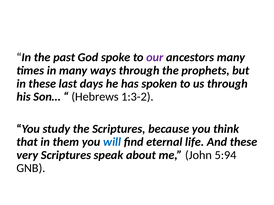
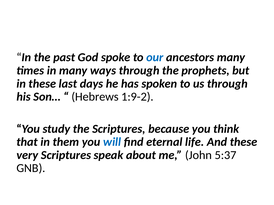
our colour: purple -> blue (155, 57)
1:3-2: 1:3-2 -> 1:9-2 (137, 97)
5:94: 5:94 -> 5:37 (226, 155)
